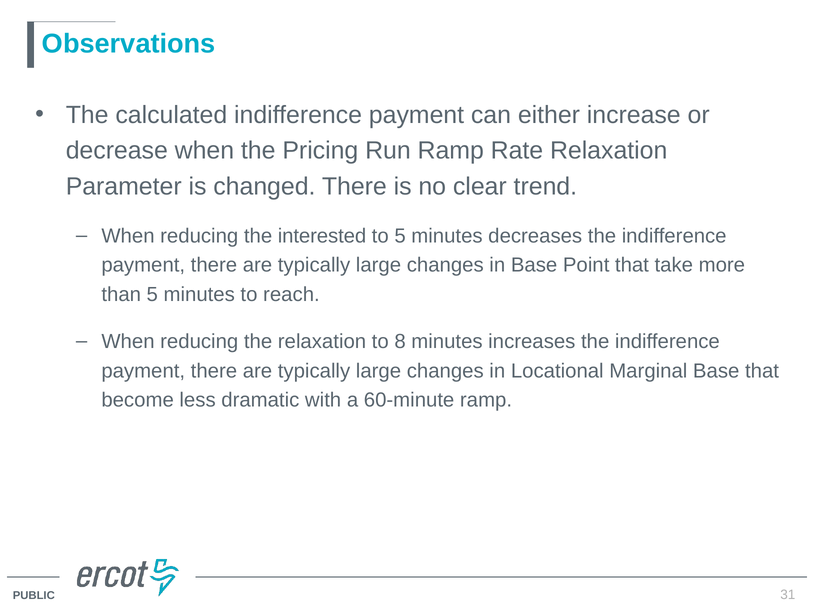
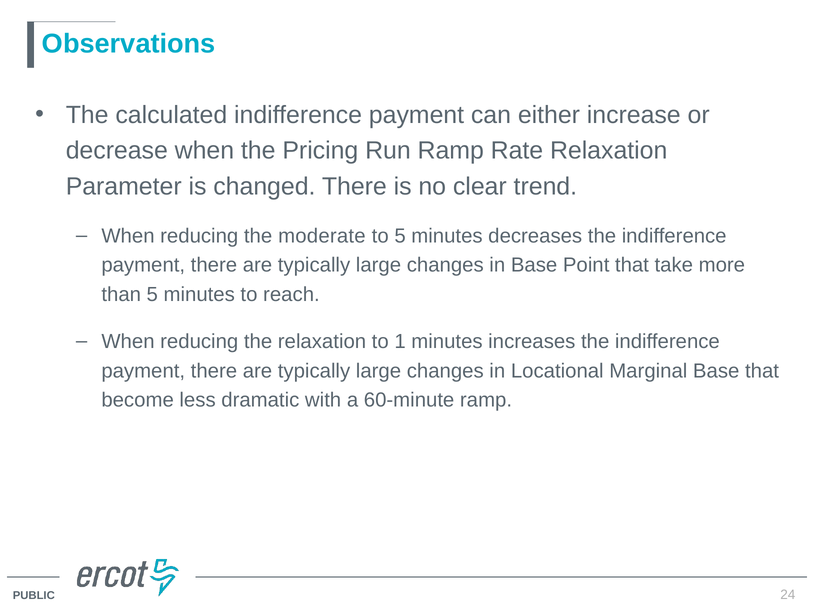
interested: interested -> moderate (322, 236)
8: 8 -> 1 (400, 342)
31: 31 -> 24 (788, 595)
